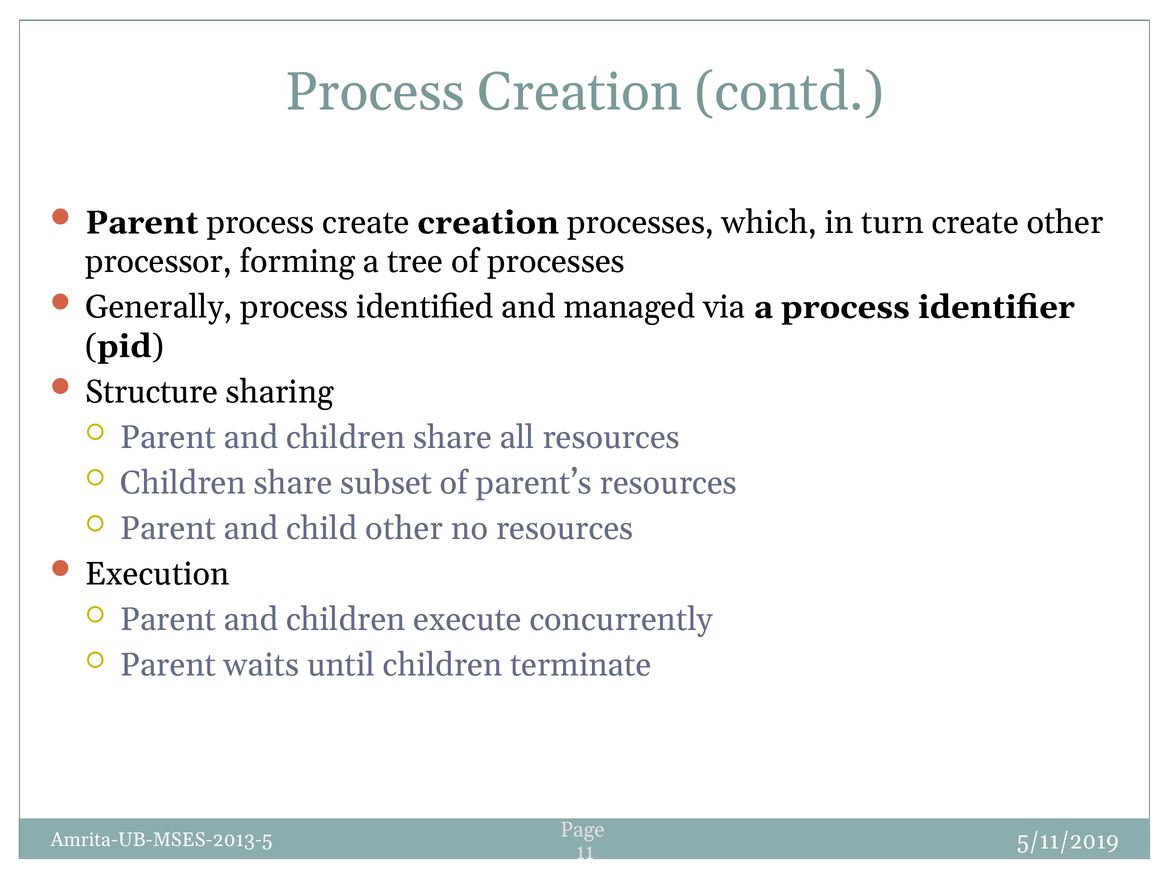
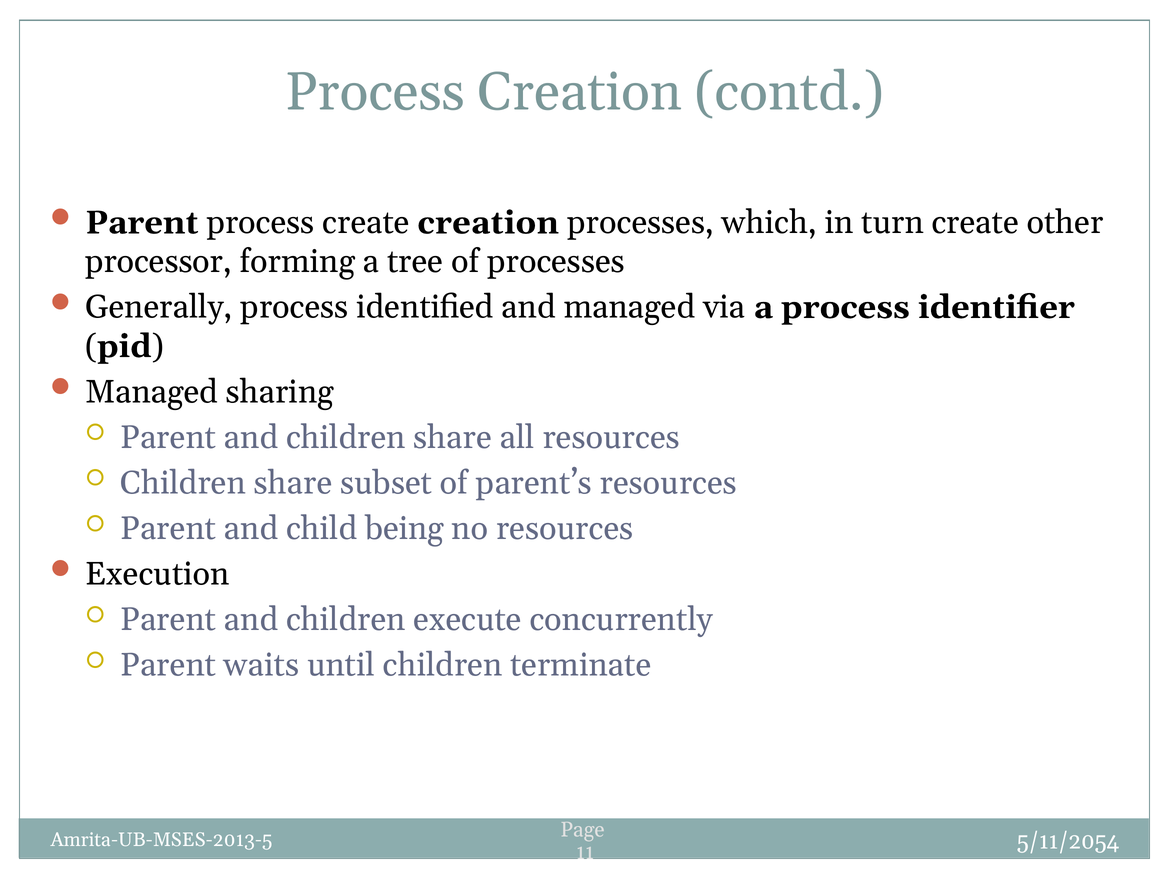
Structure: Structure -> Managed (152, 392)
child other: other -> being (404, 528)
5/11/2019: 5/11/2019 -> 5/11/2054 (1068, 841)
